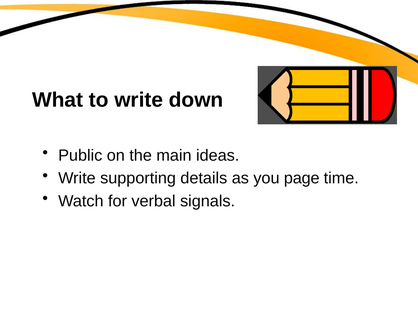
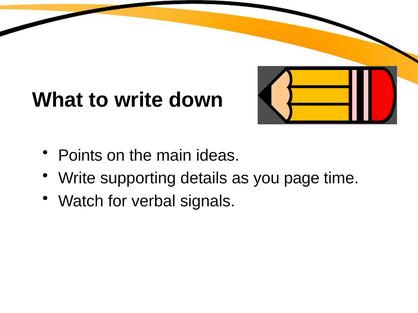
Public: Public -> Points (80, 156)
